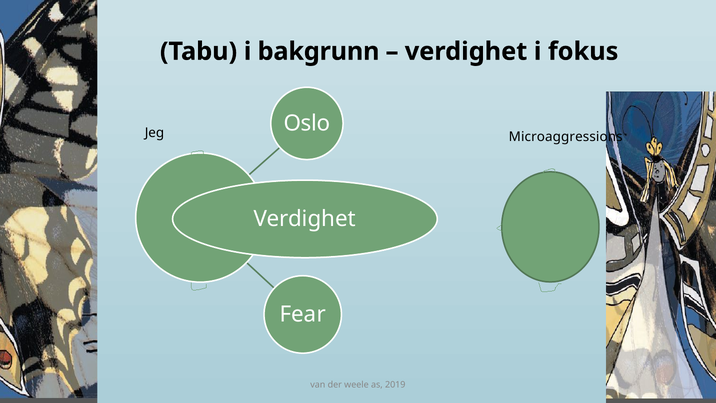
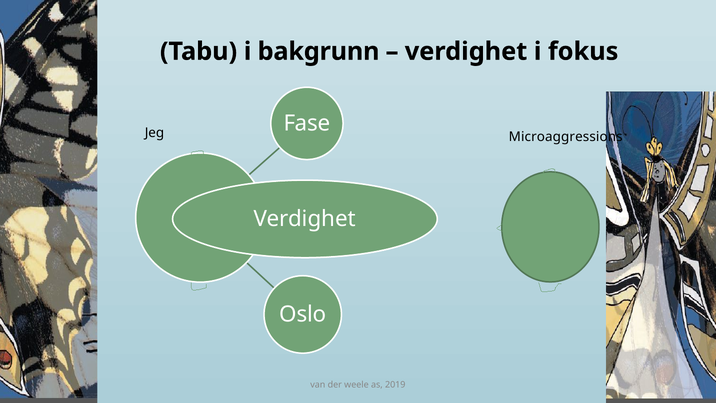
Oslo: Oslo -> Fase (307, 123)
Fear: Fear -> Oslo (303, 314)
